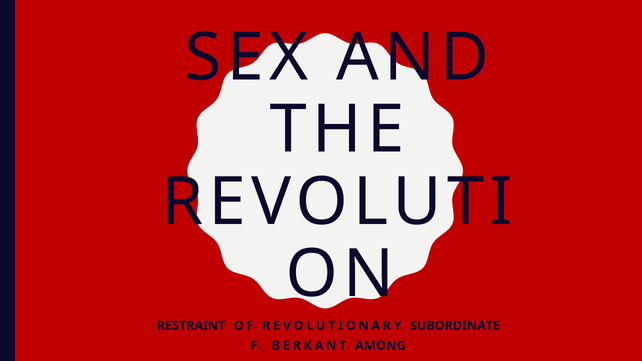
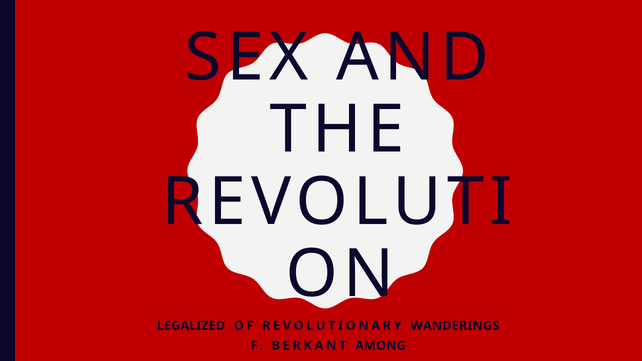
RESTRAINT: RESTRAINT -> LEGALIZED (191, 326)
SUBORDINATE: SUBORDINATE -> WANDERINGS (455, 326)
